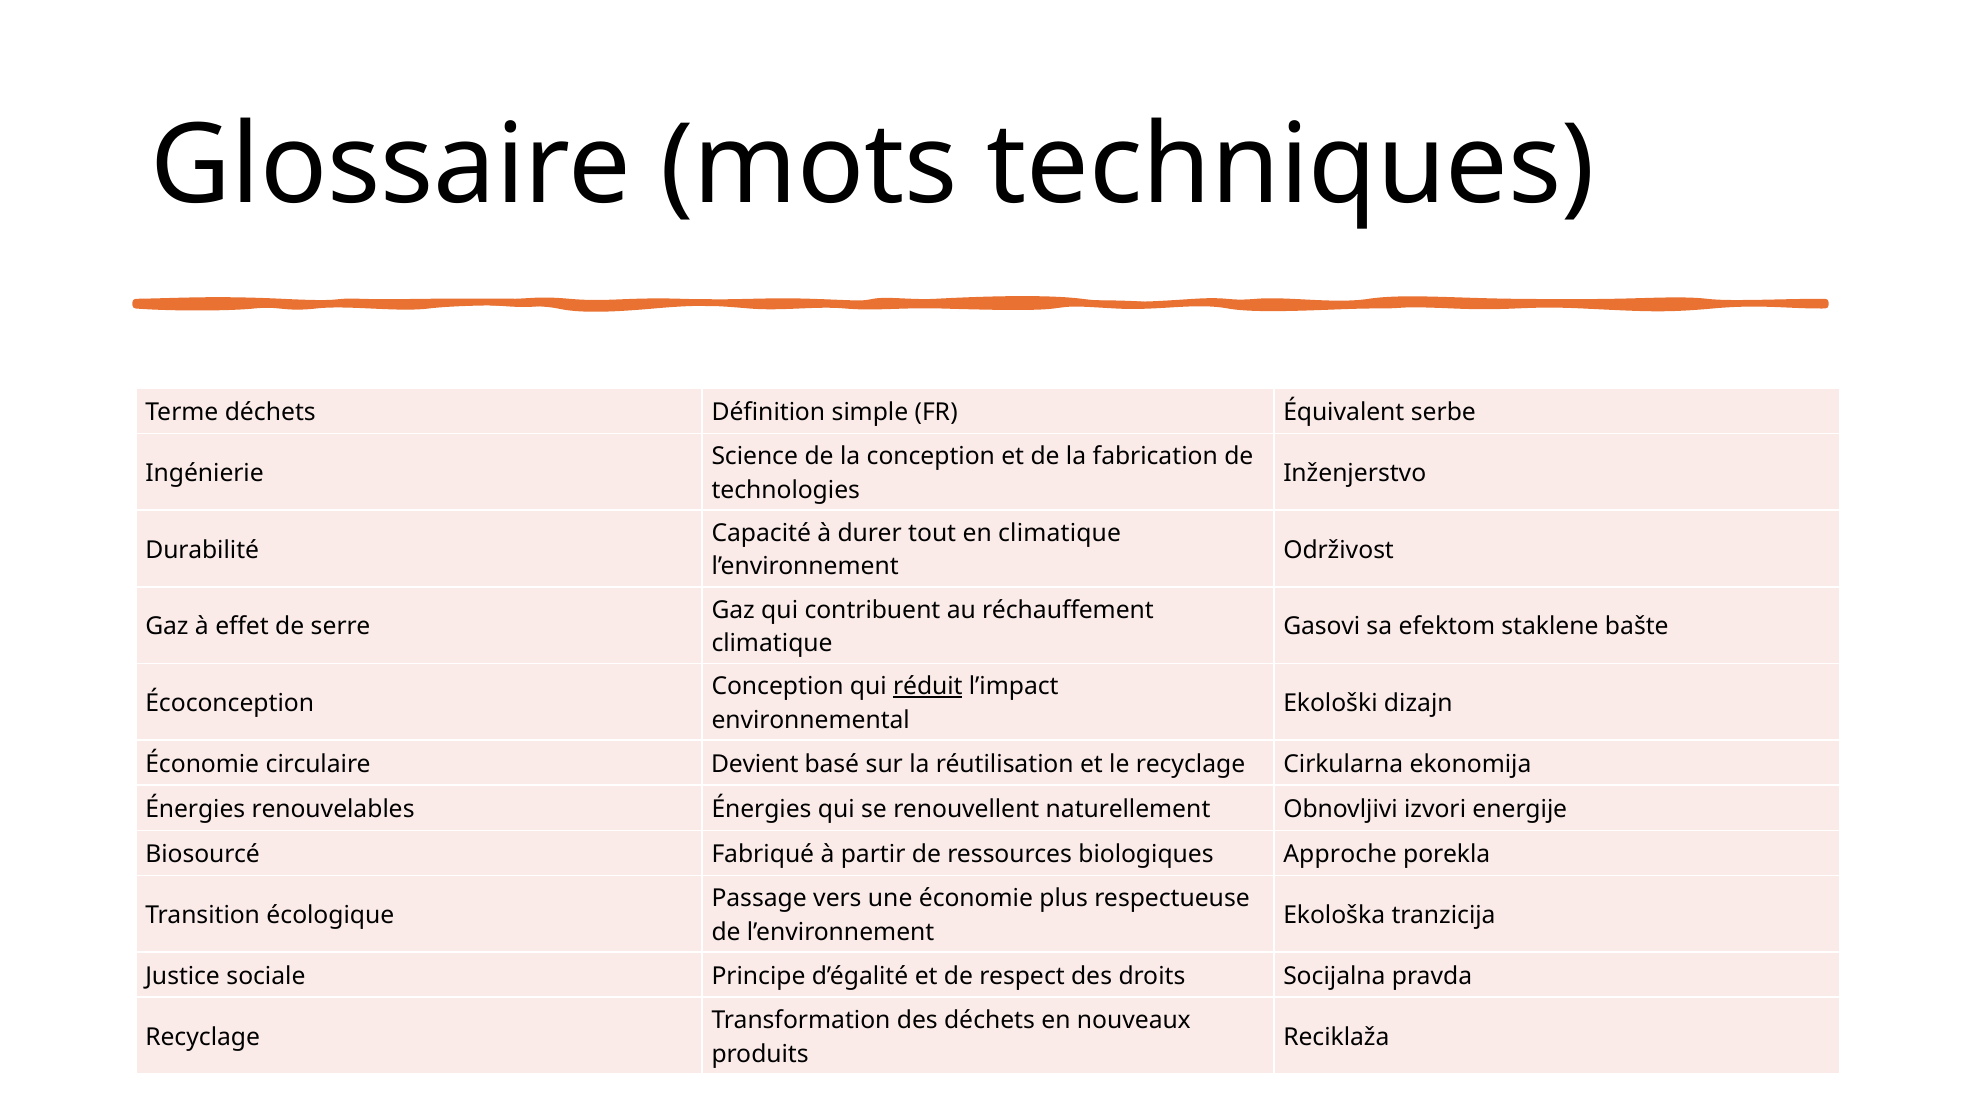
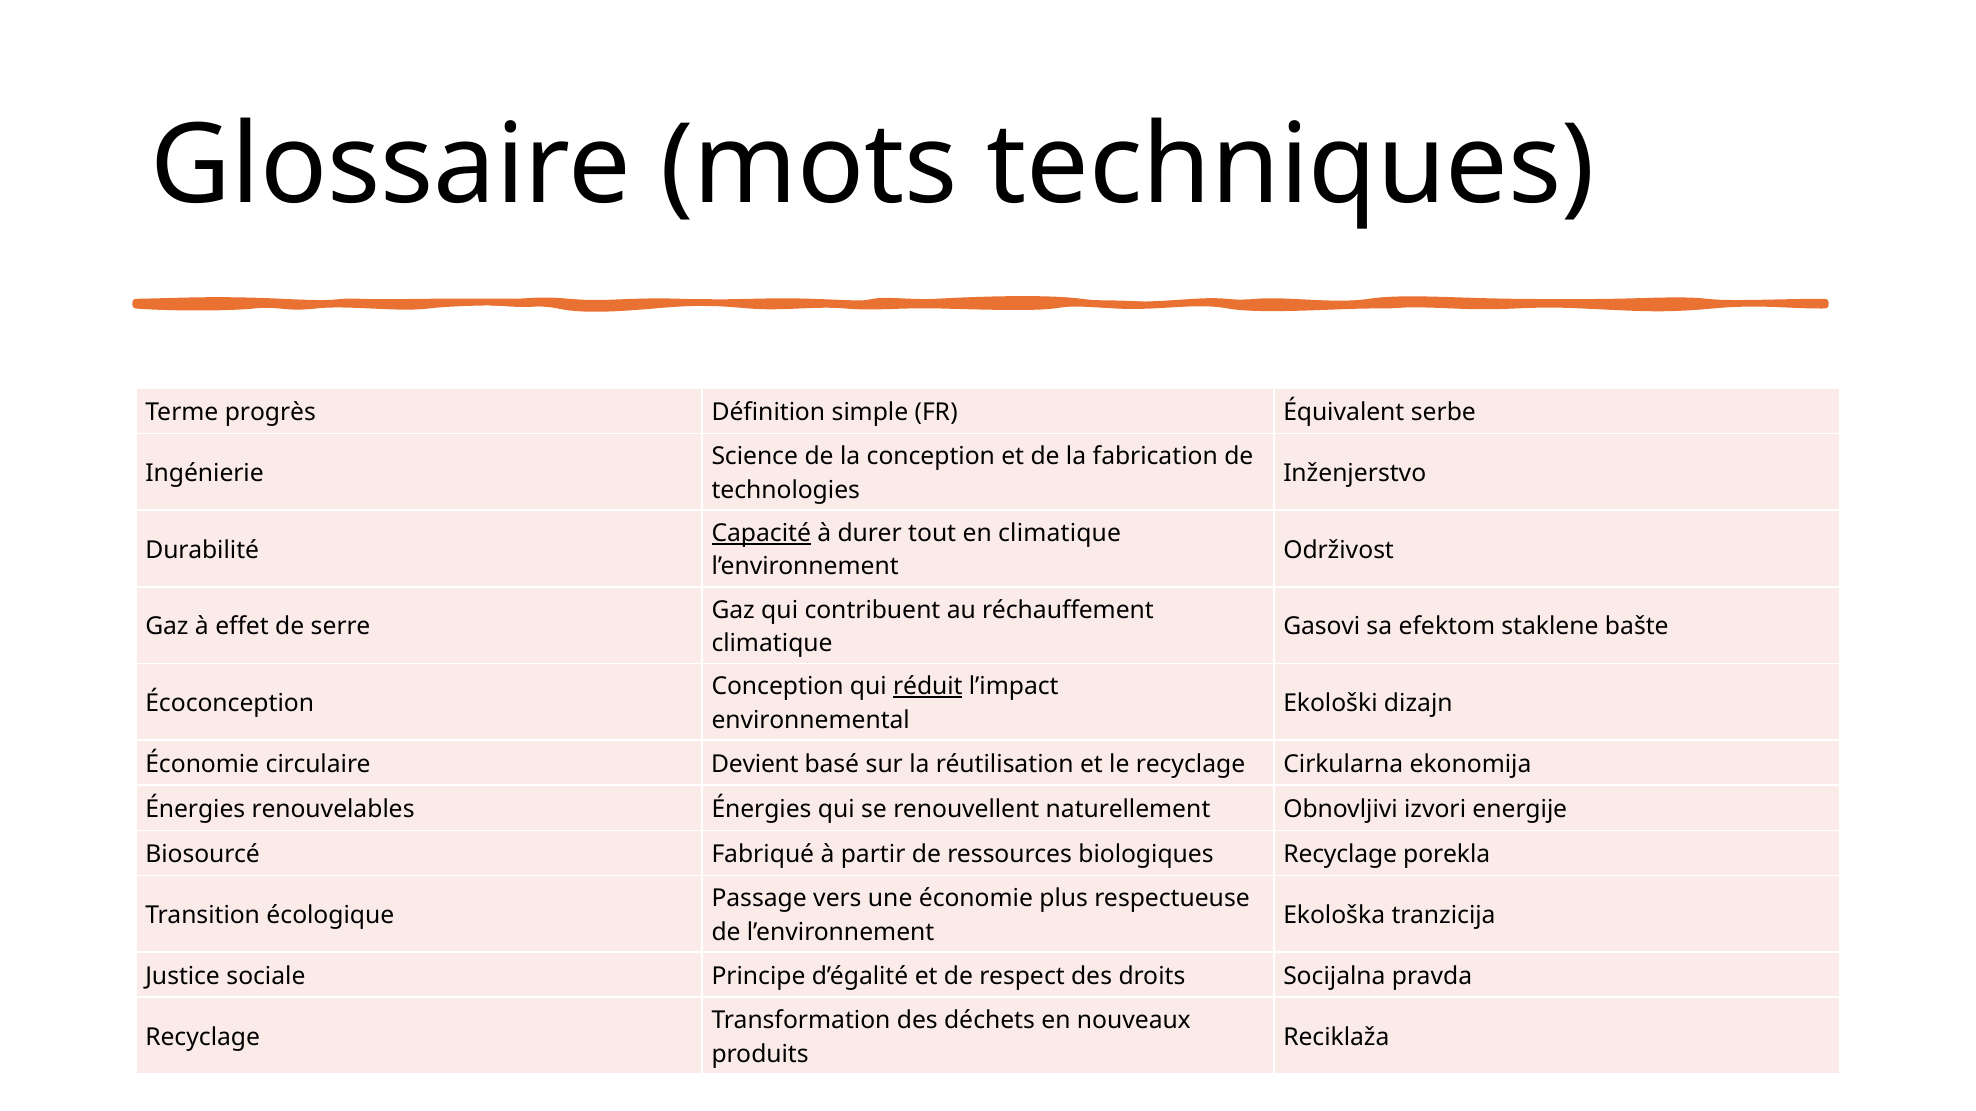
Terme déchets: déchets -> progrès (270, 413)
Capacité underline: none -> present (761, 533)
biologiques Approche: Approche -> Recyclage (1340, 855)
